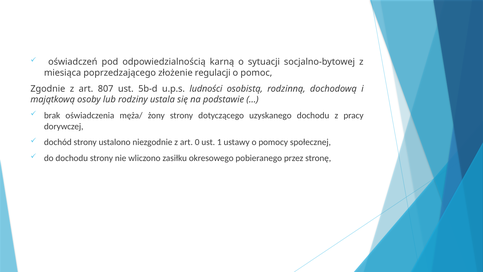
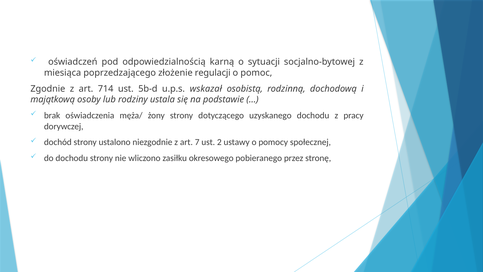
807: 807 -> 714 (106, 89)
ludności: ludności -> wskazał (206, 89)
0: 0 -> 7 (197, 142)
1: 1 -> 2 (219, 142)
